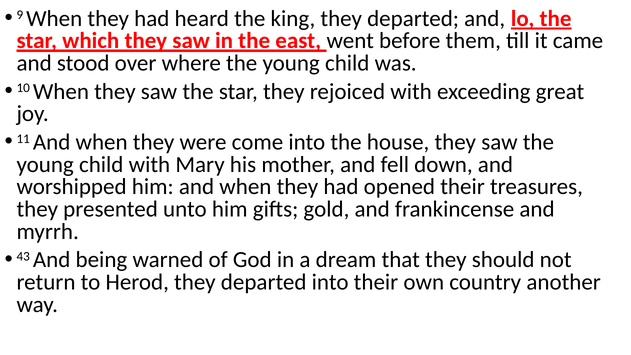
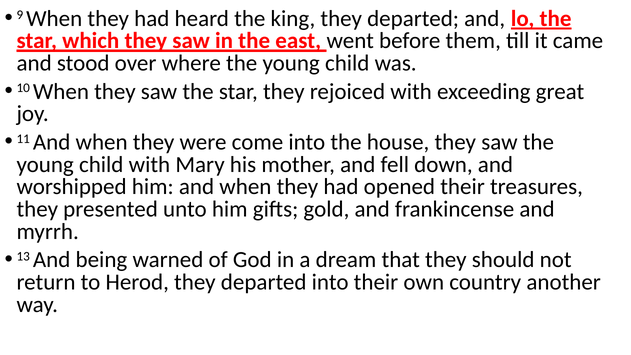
43: 43 -> 13 (23, 256)
